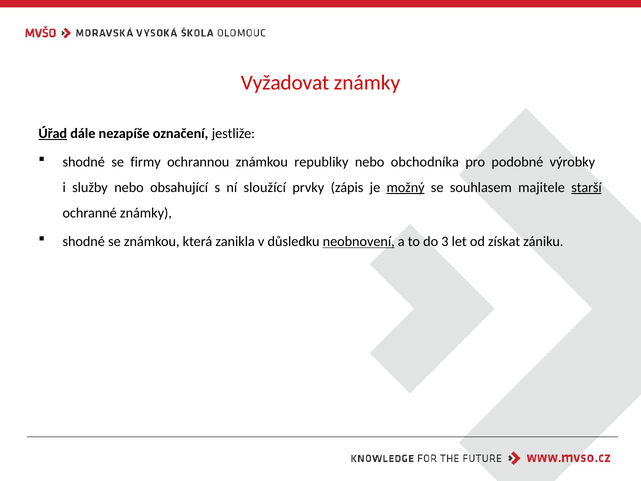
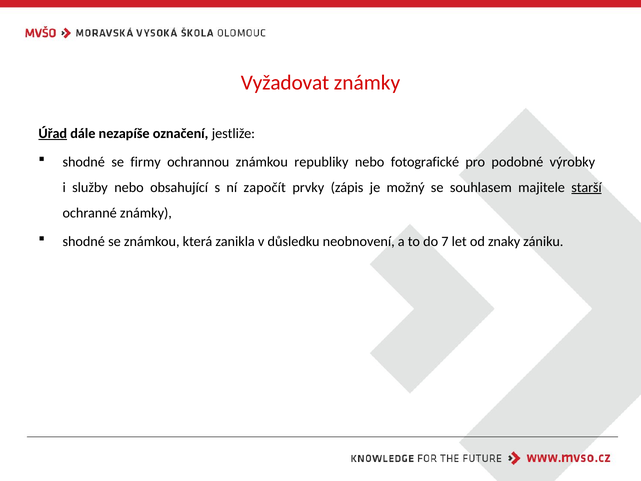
obchodníka: obchodníka -> fotografické (425, 162)
sloužící: sloužící -> započít (265, 187)
možný underline: present -> none (406, 187)
neobnovení underline: present -> none (359, 241)
3: 3 -> 7 (445, 241)
získat: získat -> znaky (504, 241)
